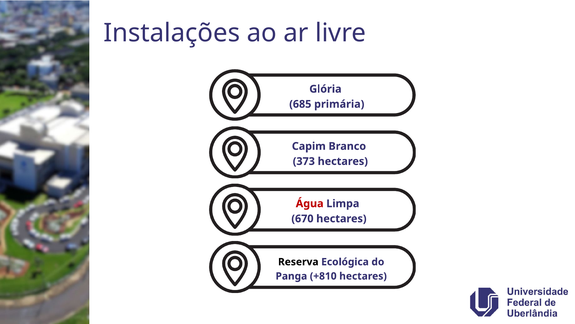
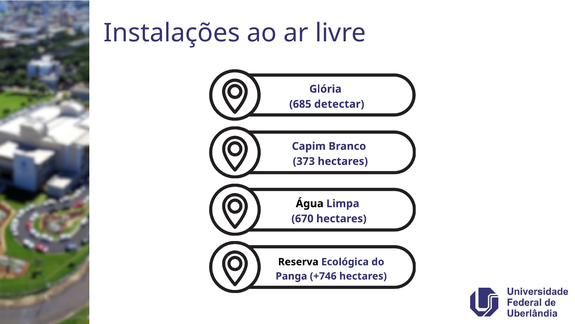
primária: primária -> detectar (339, 104)
Água colour: red -> black (310, 203)
+810: +810 -> +746 (323, 276)
